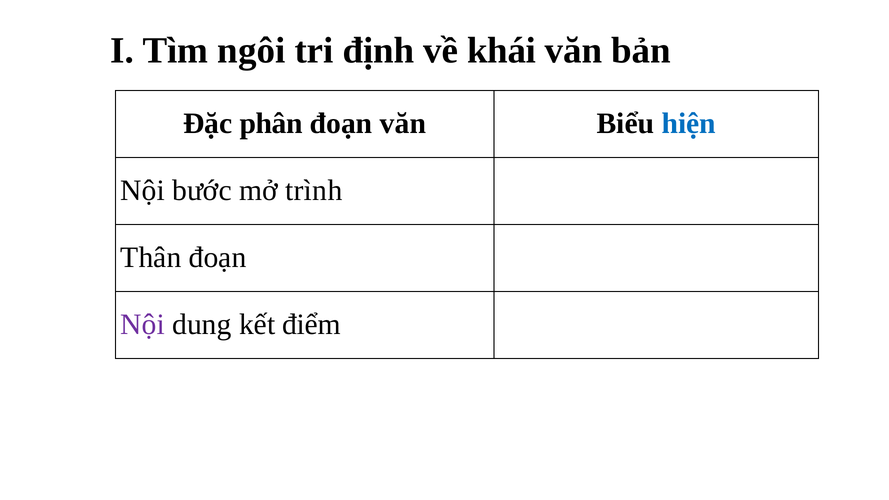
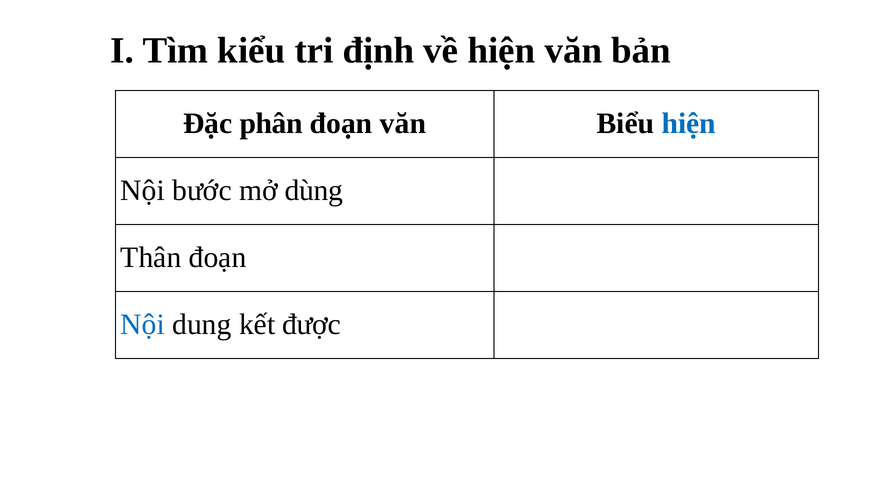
ngôi: ngôi -> kiểu (251, 51)
về khái: khái -> hiện (501, 51)
trình: trình -> dùng (314, 191)
Nội colour: purple -> blue (143, 325)
điểm: điểm -> được (312, 325)
